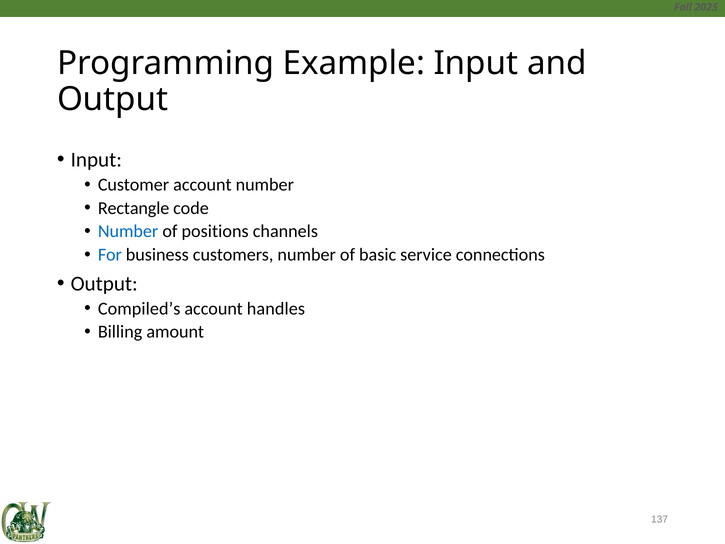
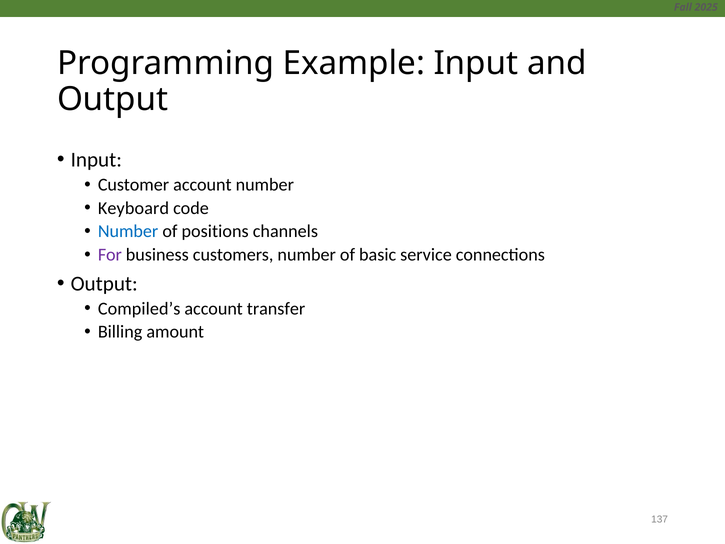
Rectangle: Rectangle -> Keyboard (133, 208)
For colour: blue -> purple (110, 255)
handles: handles -> transfer (276, 308)
